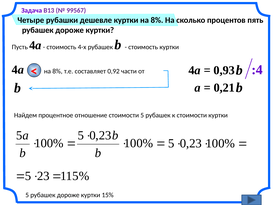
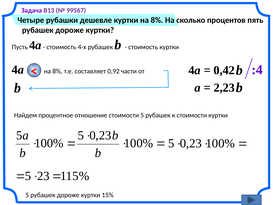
0,93: 0,93 -> 0,42 (224, 70)
0,21: 0,21 -> 2,23 (224, 88)
